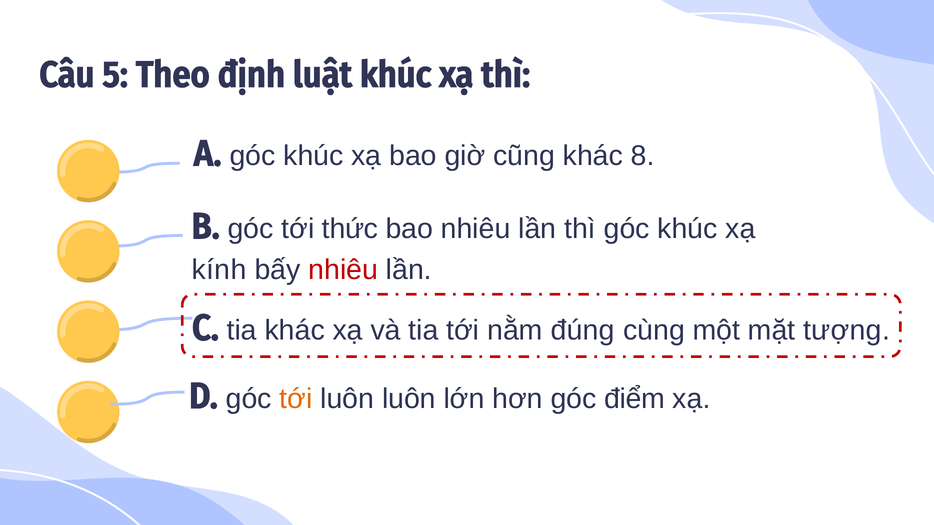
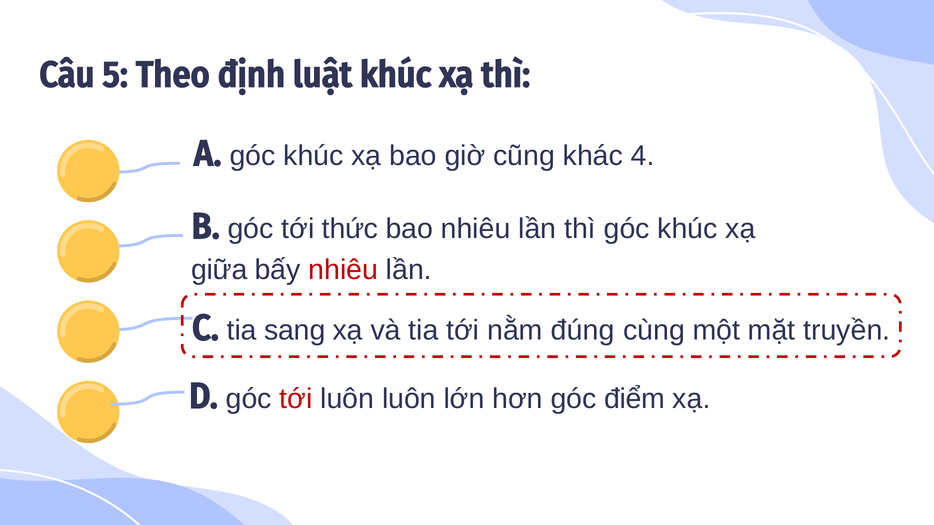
8: 8 -> 4 (643, 156)
kính: kính -> giữa (219, 270)
tia khác: khác -> sang (295, 331)
tượng: tượng -> truyền (847, 331)
tới colour: orange -> red (296, 399)
